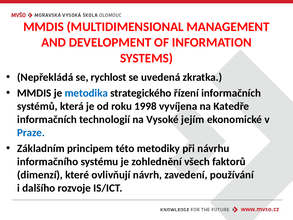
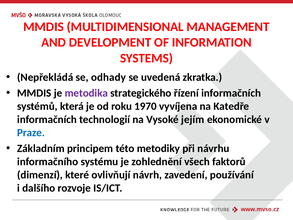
rychlost: rychlost -> odhady (108, 77)
metodika colour: blue -> purple (86, 93)
1998: 1998 -> 1970 (146, 106)
